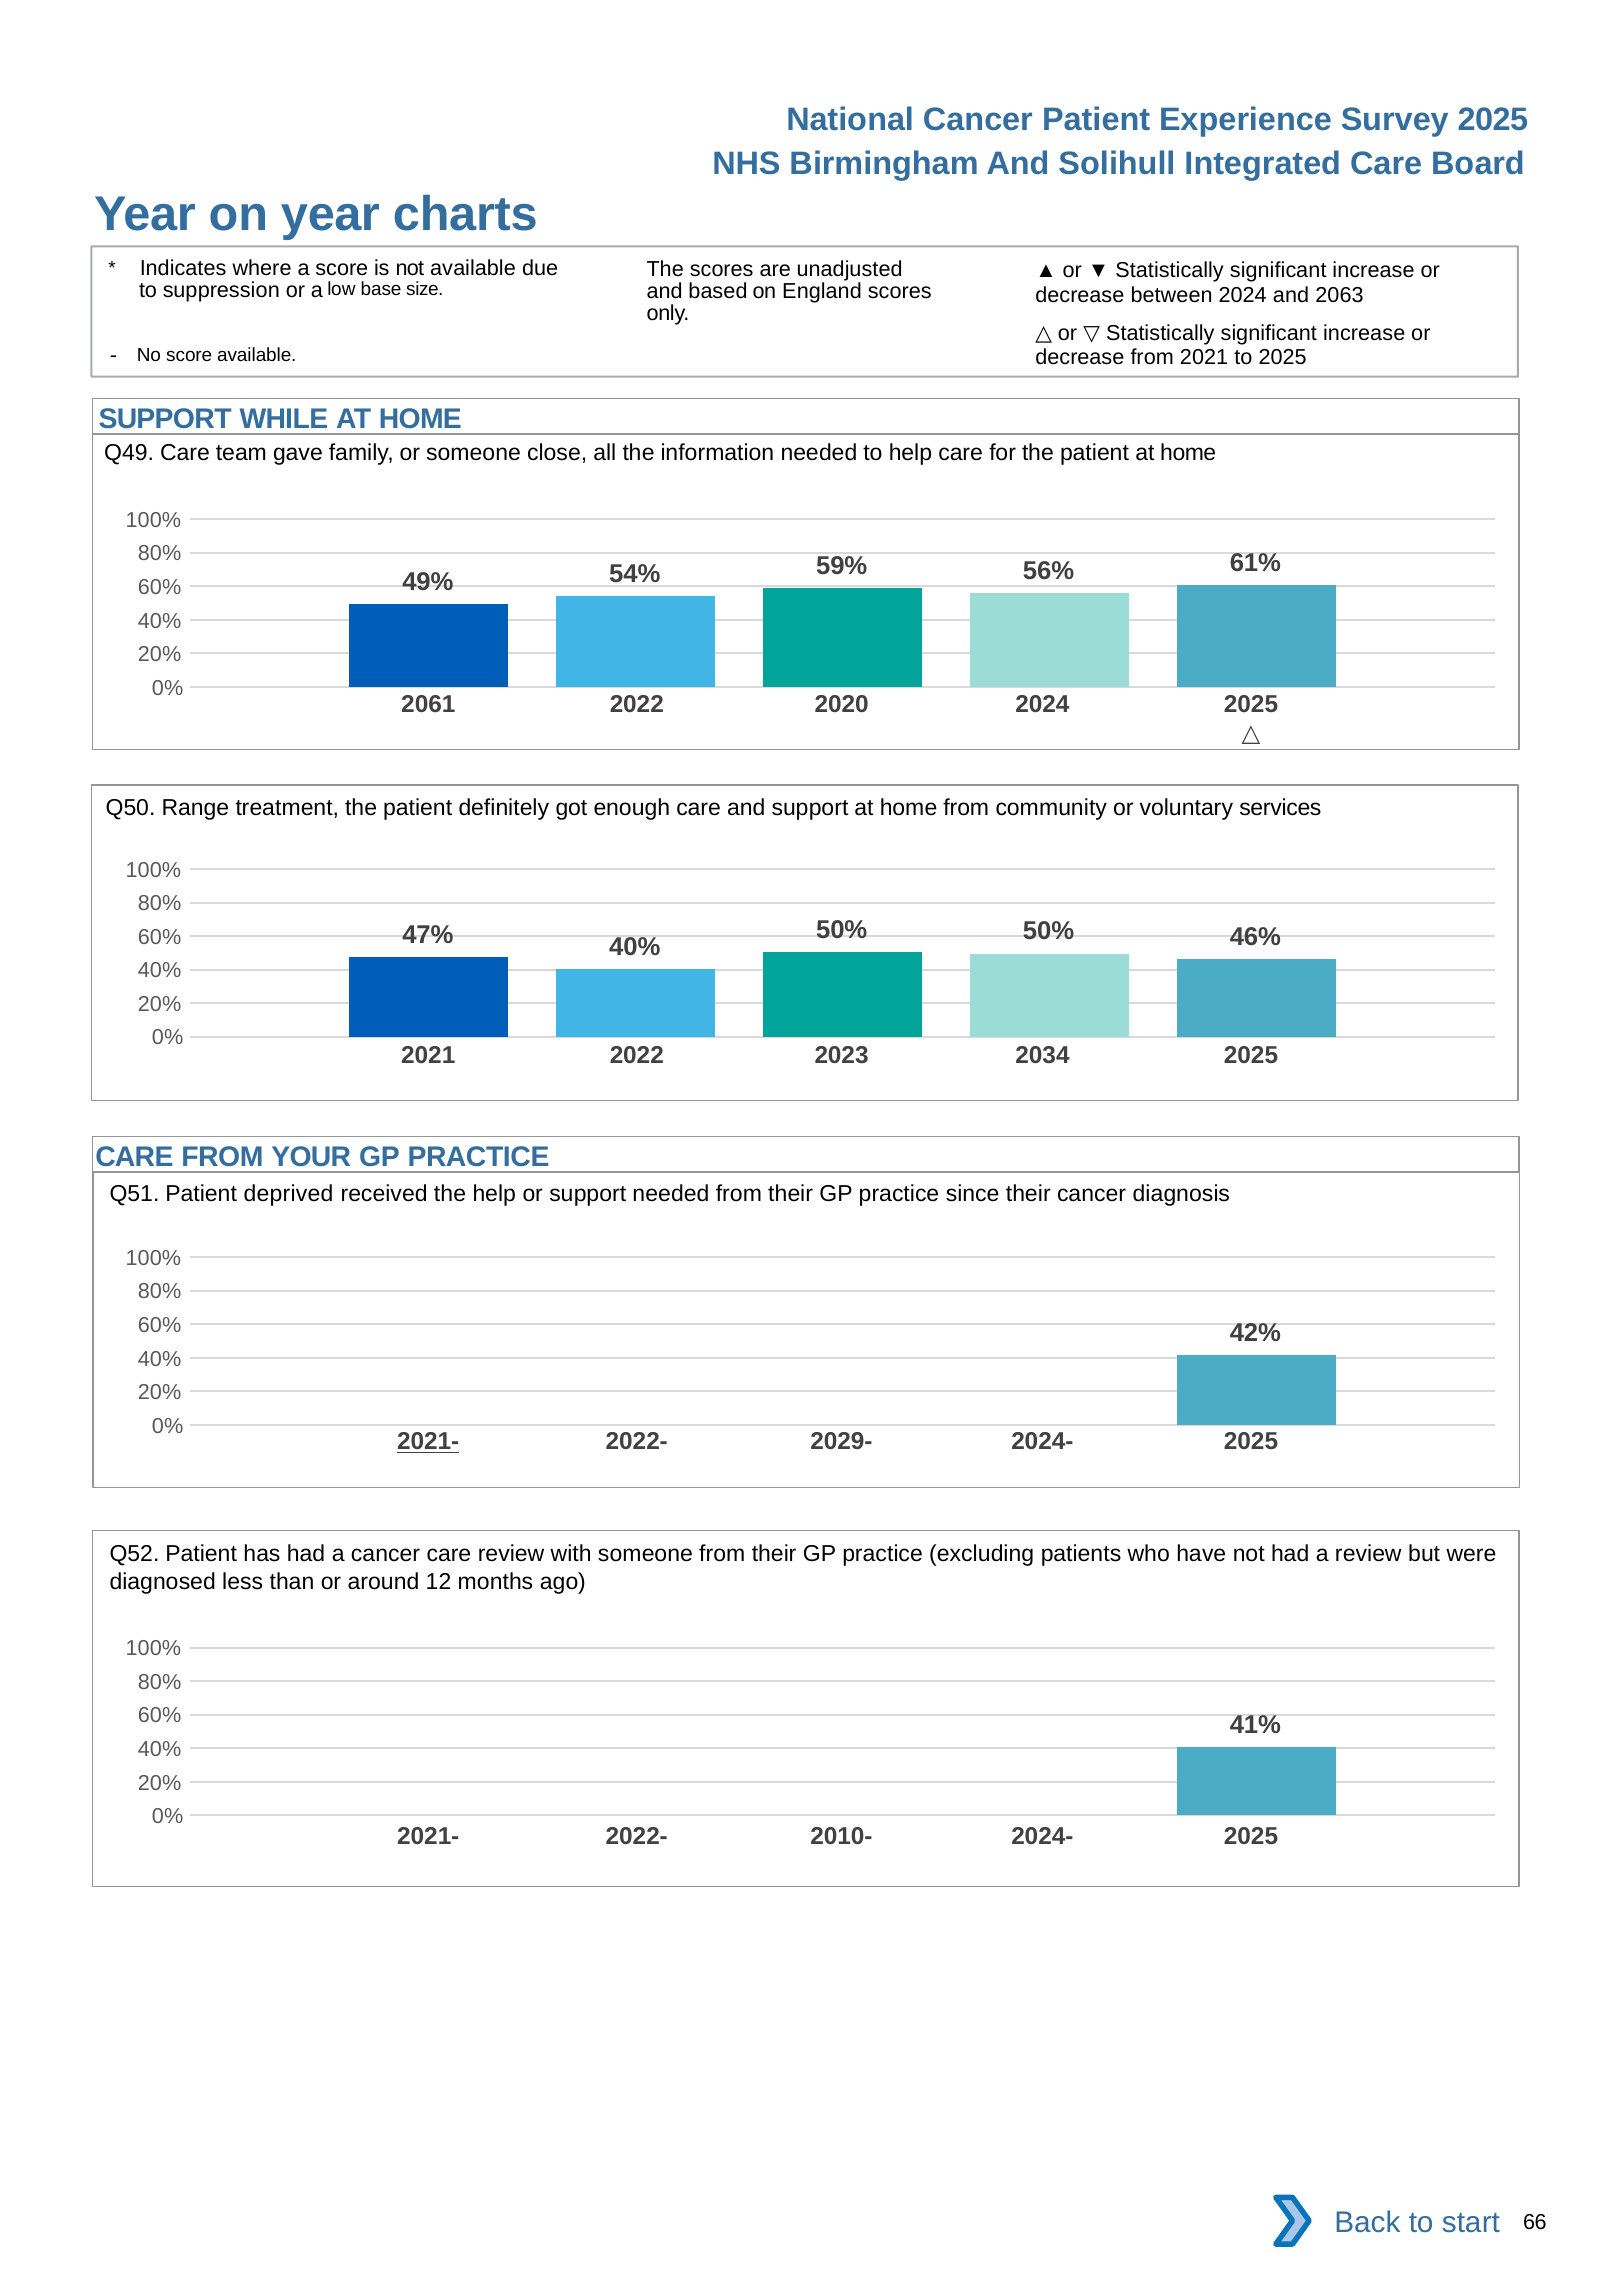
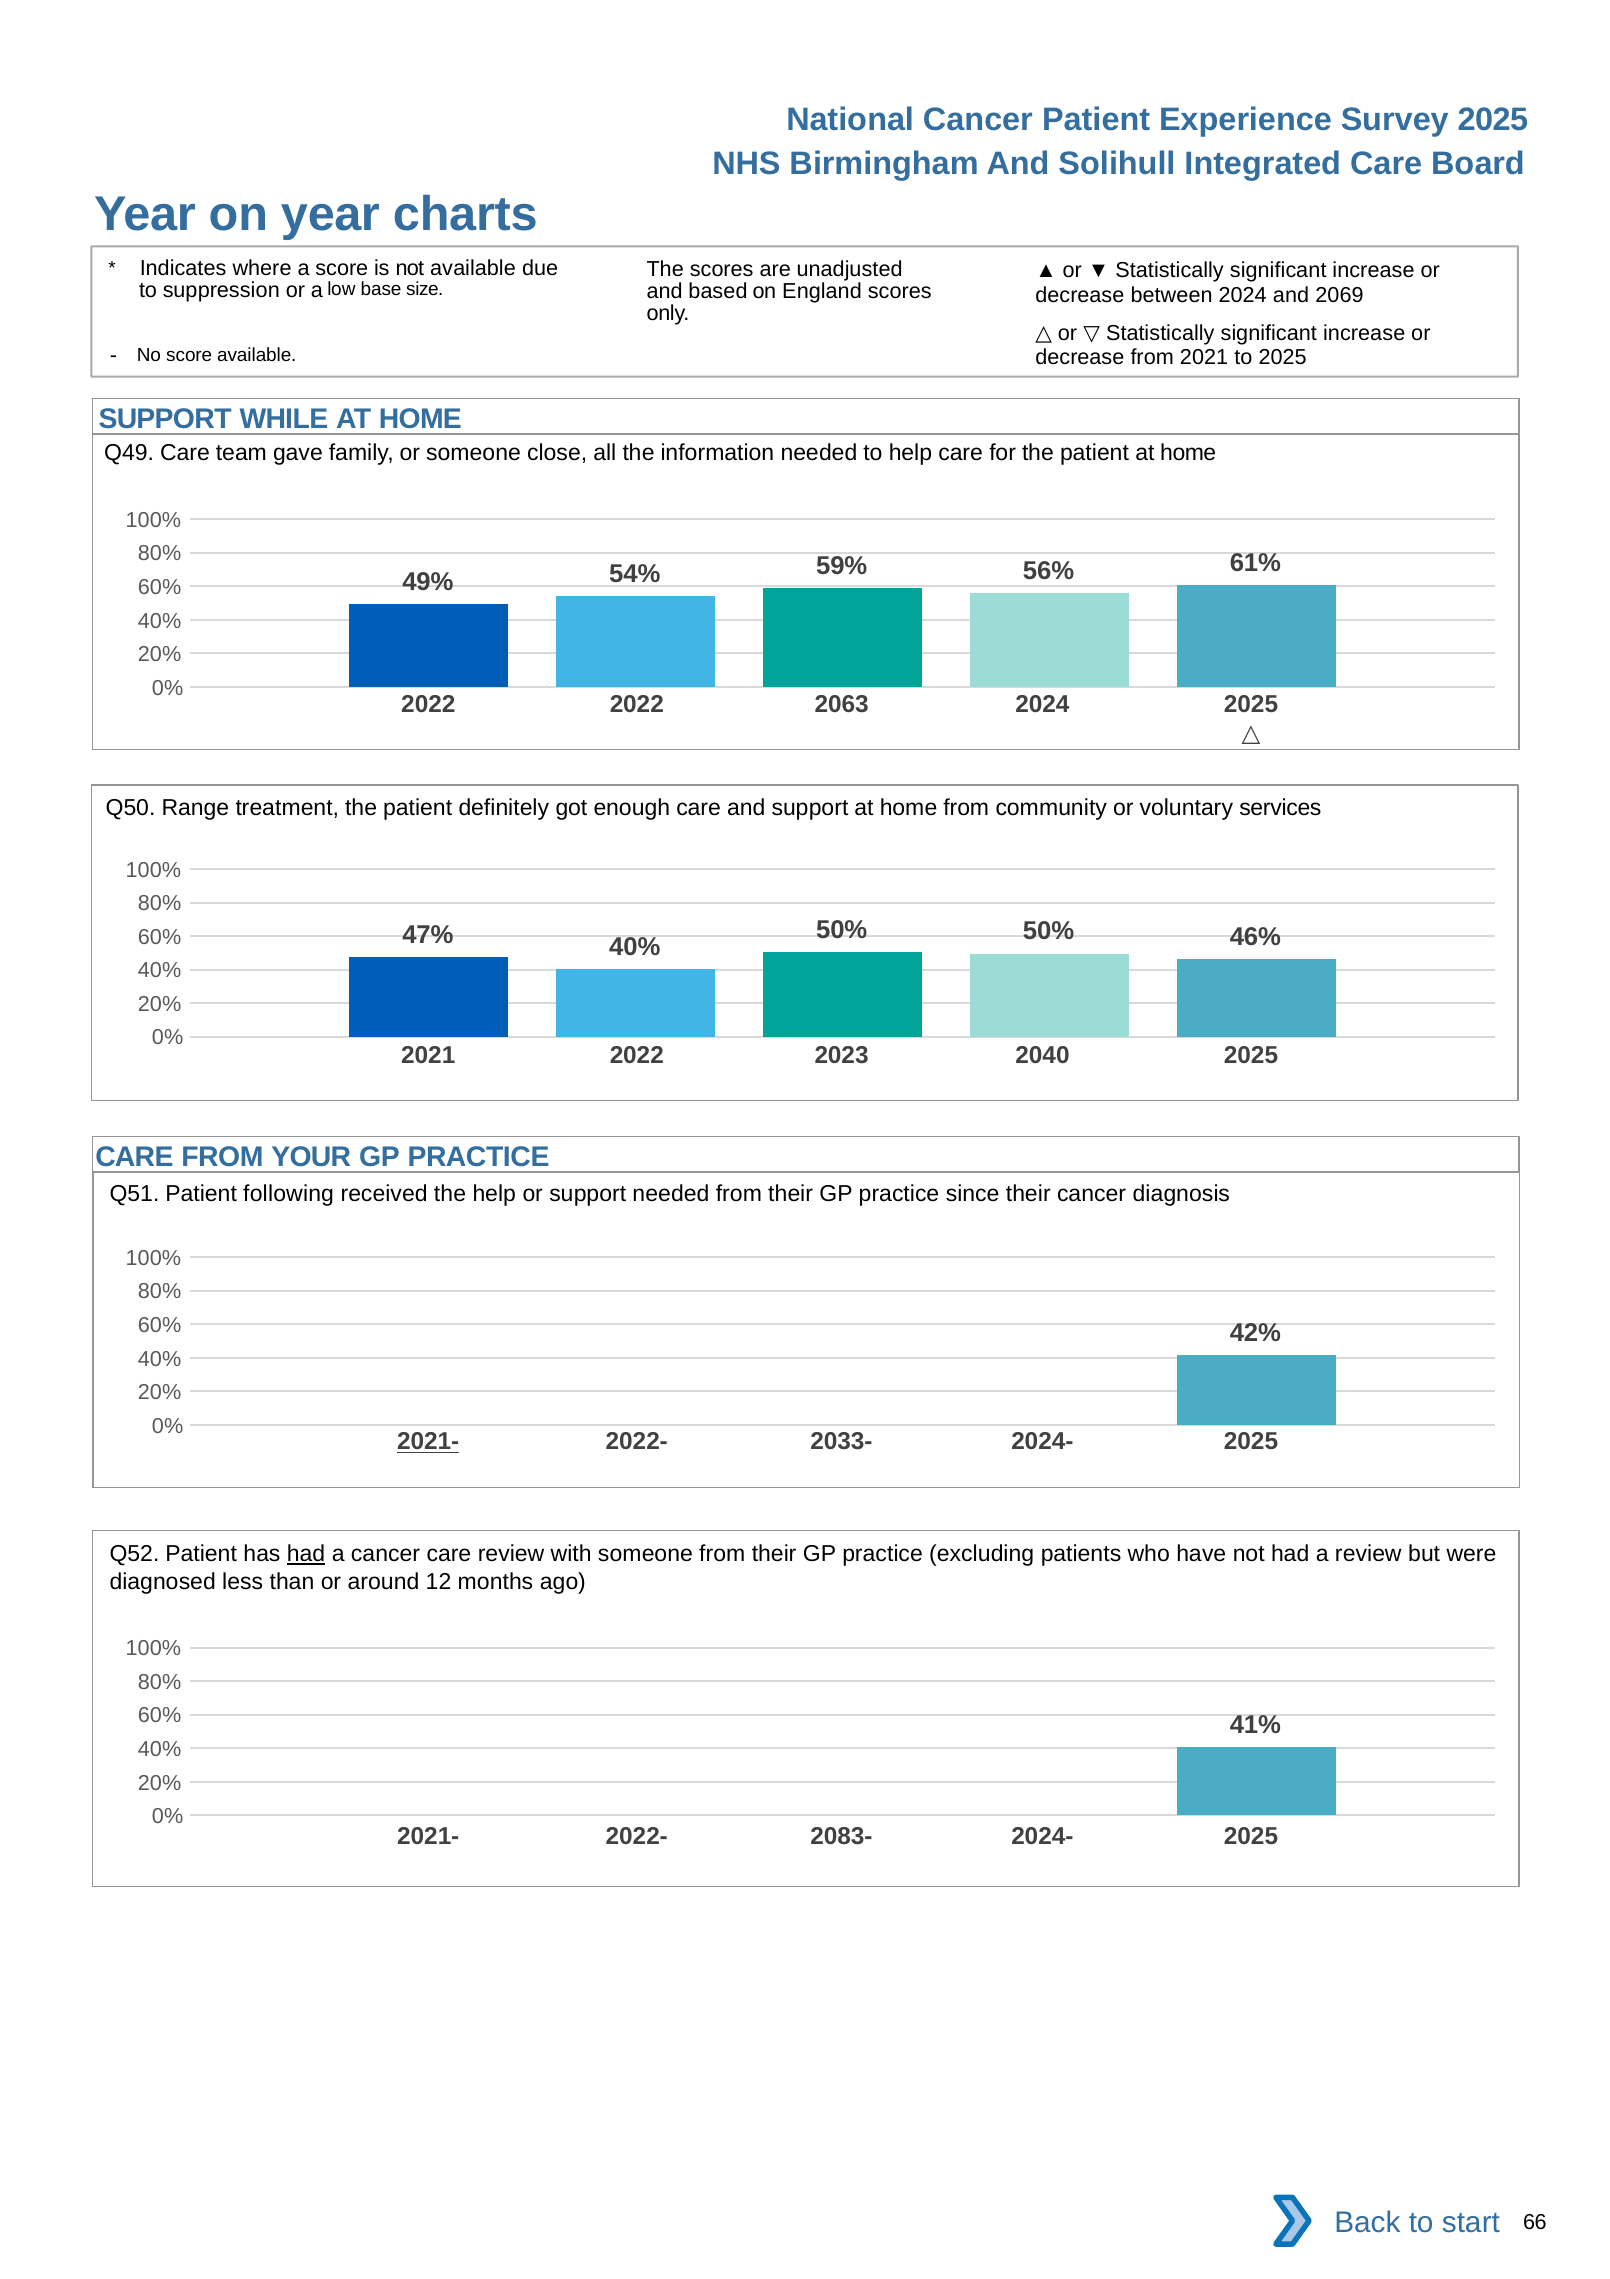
2063: 2063 -> 2069 (1339, 295)
2061: 2061 -> 2022 (428, 704)
2020: 2020 -> 2063 (842, 704)
2034: 2034 -> 2040 (1042, 1055)
deprived: deprived -> following (289, 1194)
2029-: 2029- -> 2033- (842, 1441)
had underline: none -> present (306, 1554)
2010-: 2010- -> 2083- (842, 1836)
